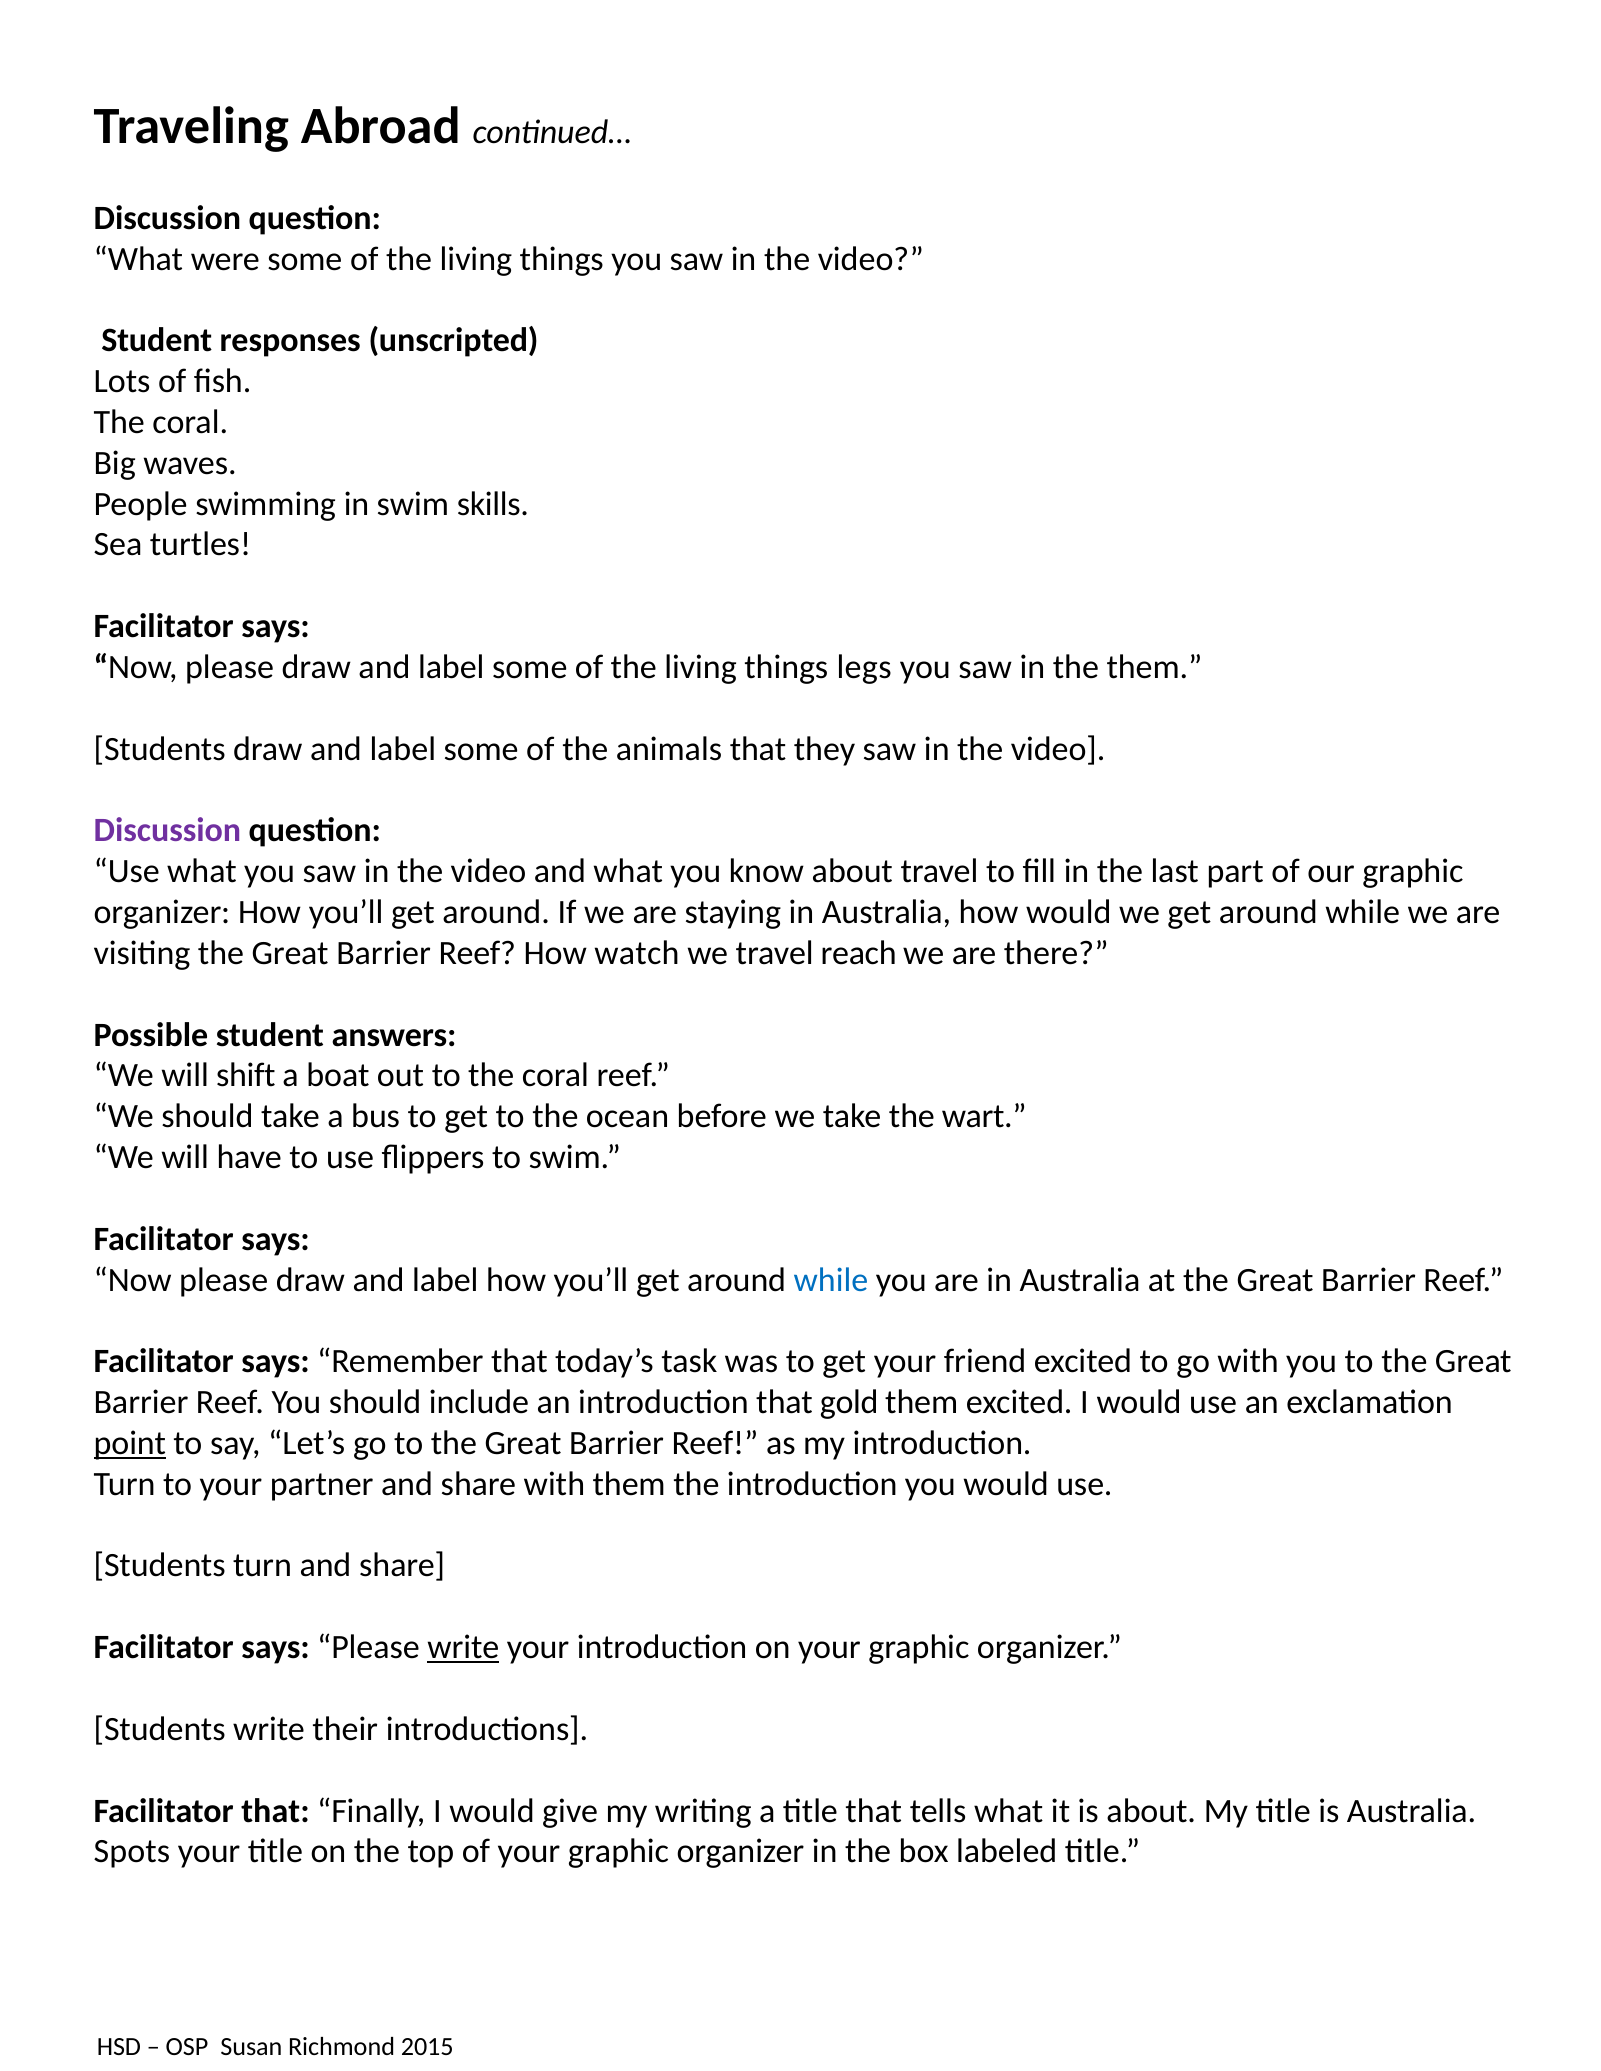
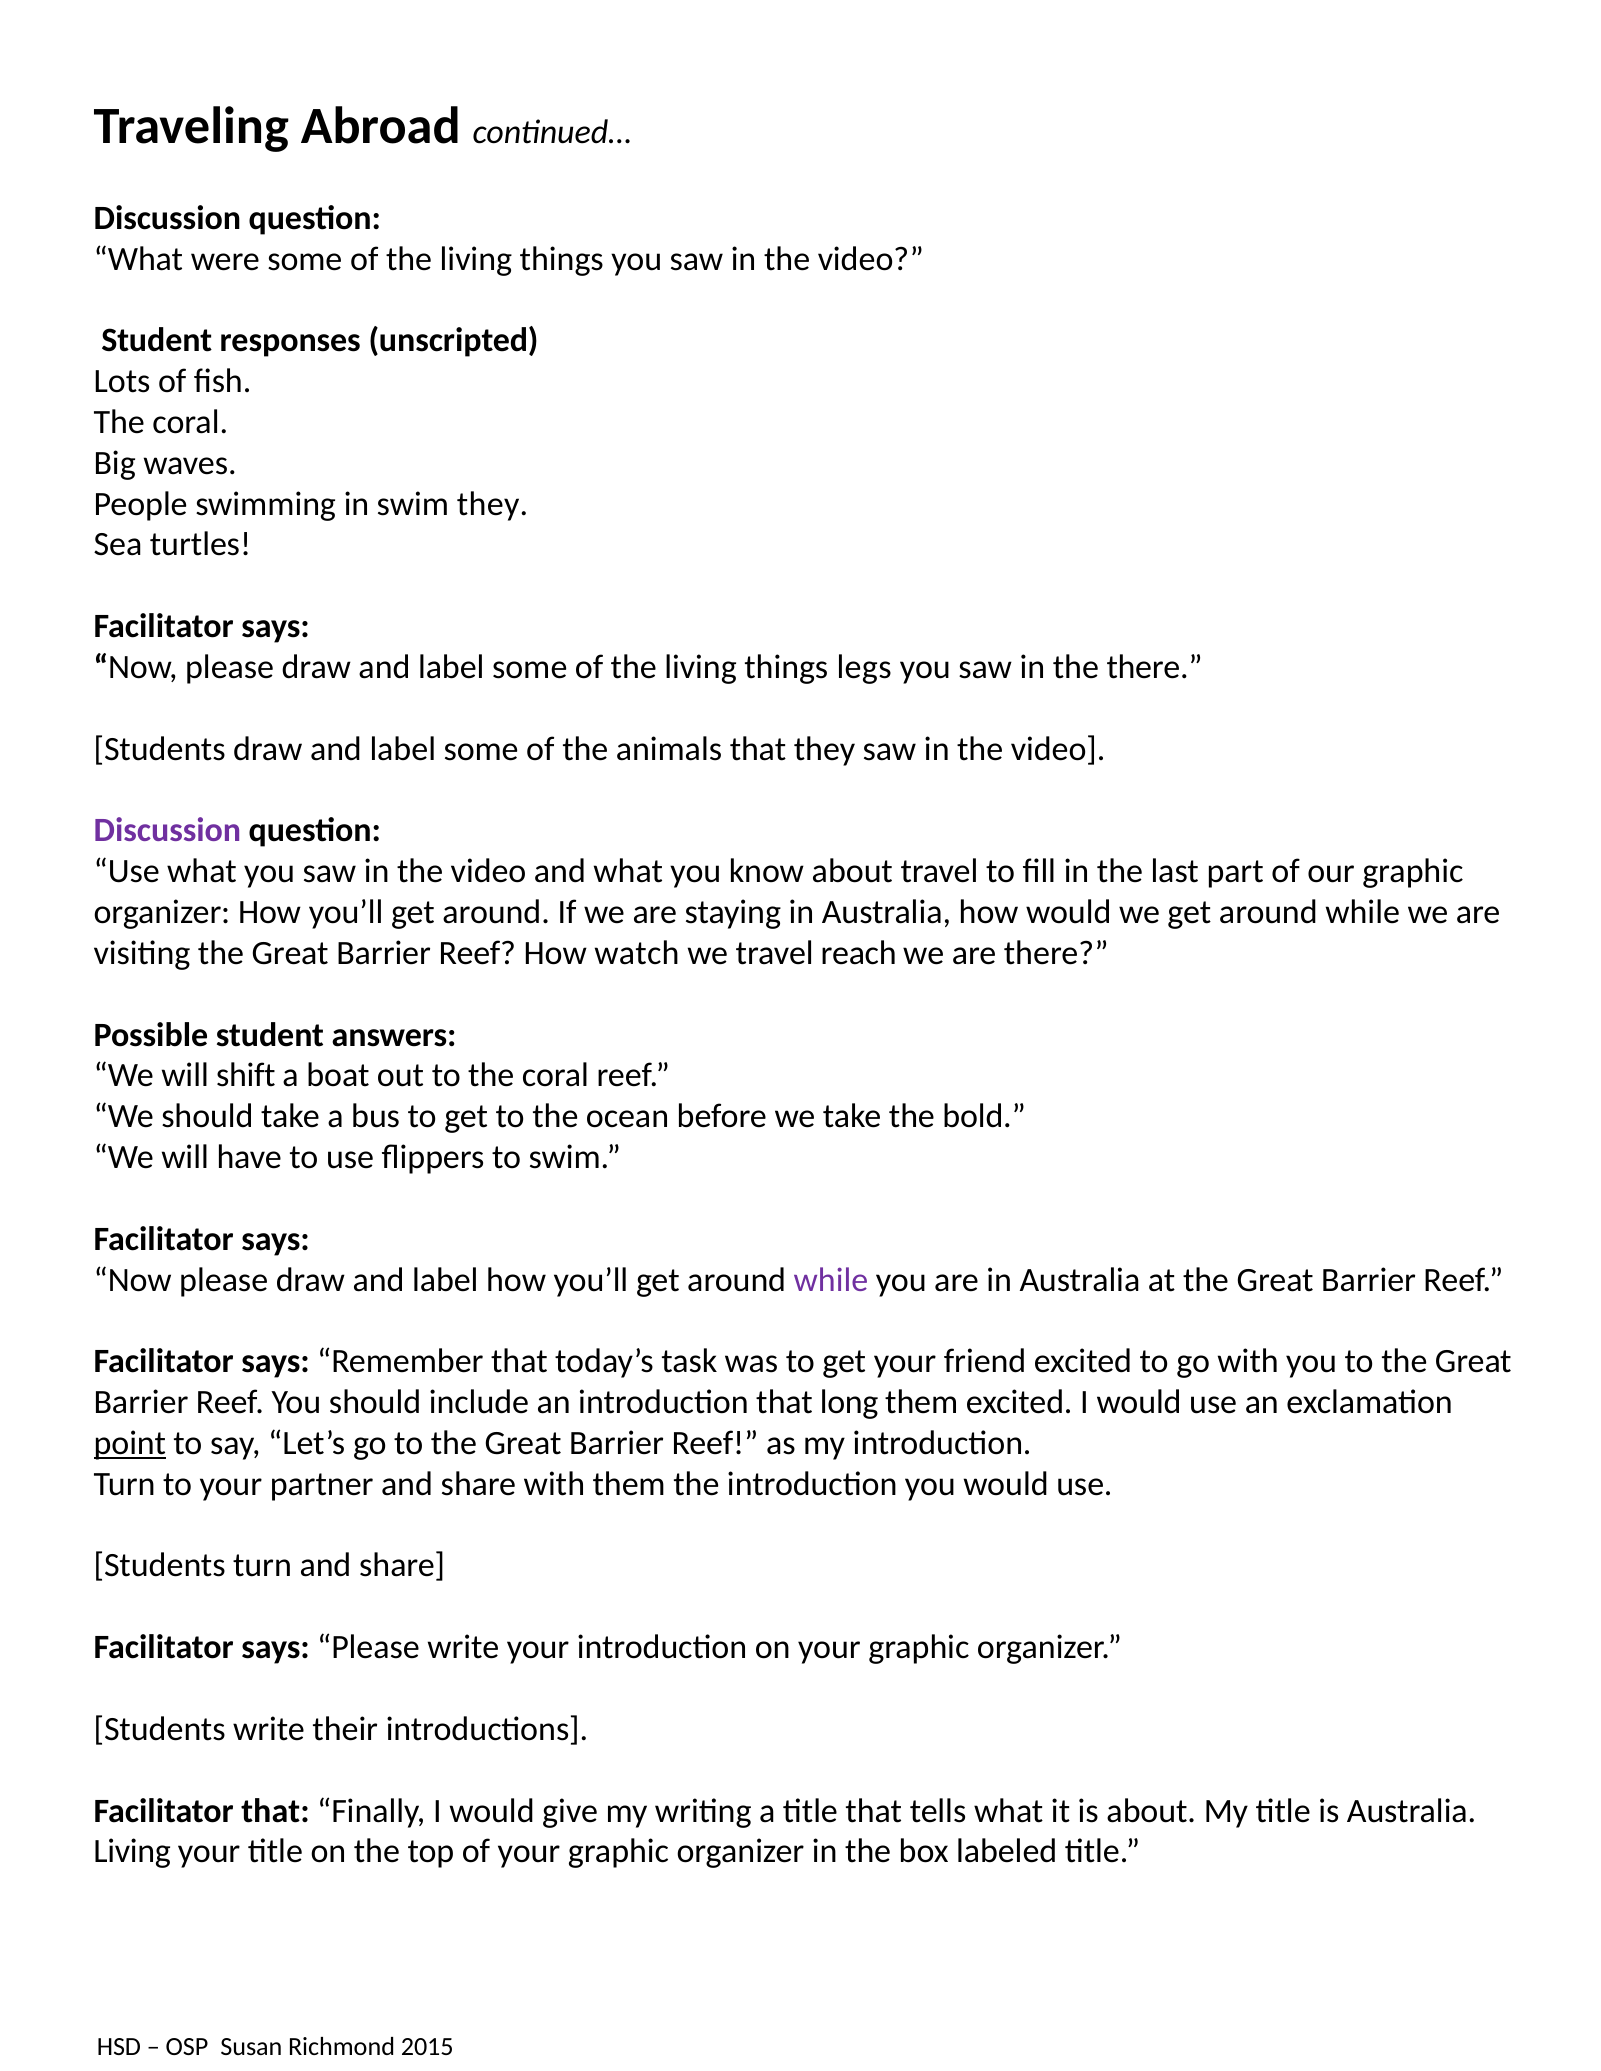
swim skills: skills -> they (493, 504)
the them: them -> there (1155, 668)
wart: wart -> bold (984, 1117)
while colour: blue -> purple (831, 1280)
gold: gold -> long (849, 1403)
write underline: present -> none (463, 1648)
Spots: Spots -> Living (132, 1852)
